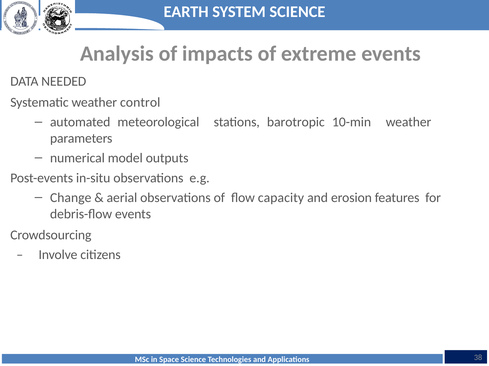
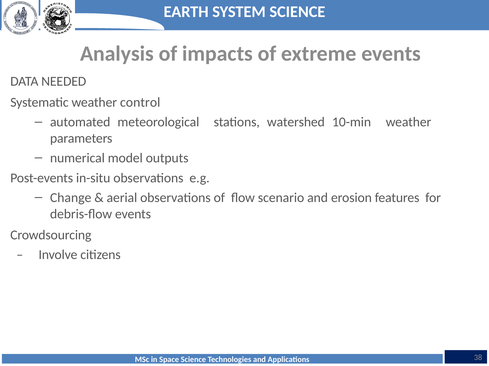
barotropic: barotropic -> watershed (296, 122)
capacity: capacity -> scenario (281, 198)
